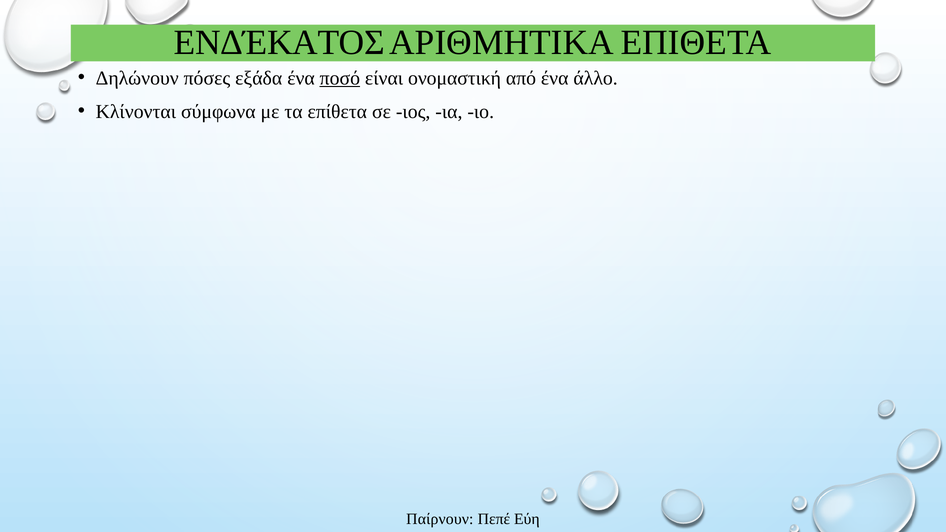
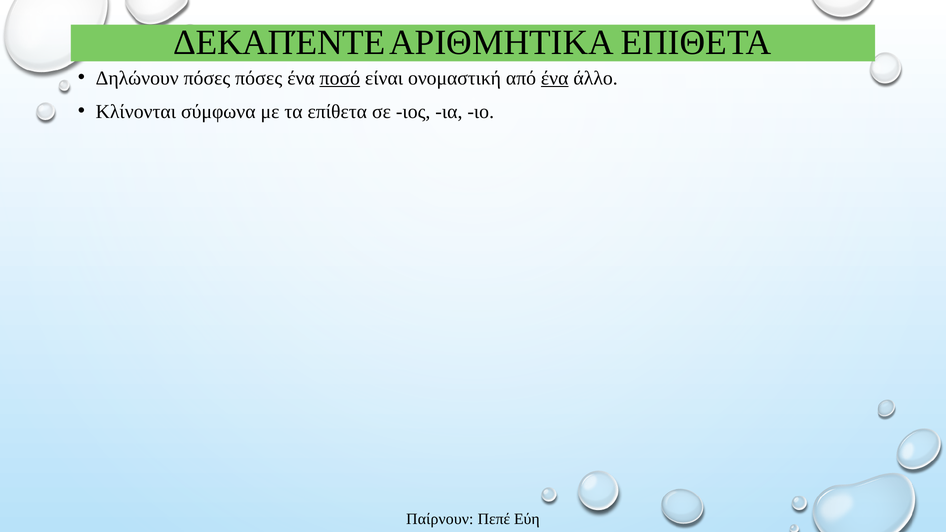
ΕΝΔΈΚΑΤΟΣ: ΕΝΔΈΚΑΤΟΣ -> ΔΕΚΑΠΈΝΤΕ (279, 43)
πόσες εξάδα: εξάδα -> πόσες (259, 78)
ένα underline: none -> present (555, 78)
